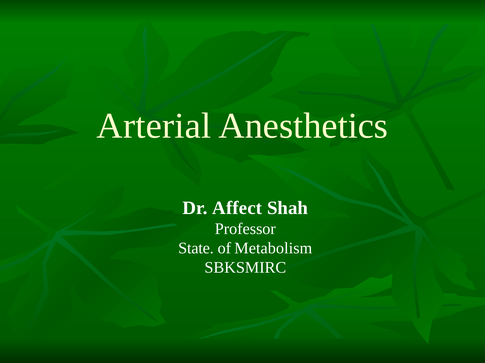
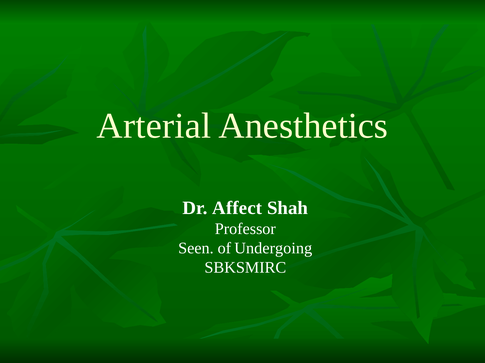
State: State -> Seen (196, 249)
Metabolism: Metabolism -> Undergoing (273, 249)
